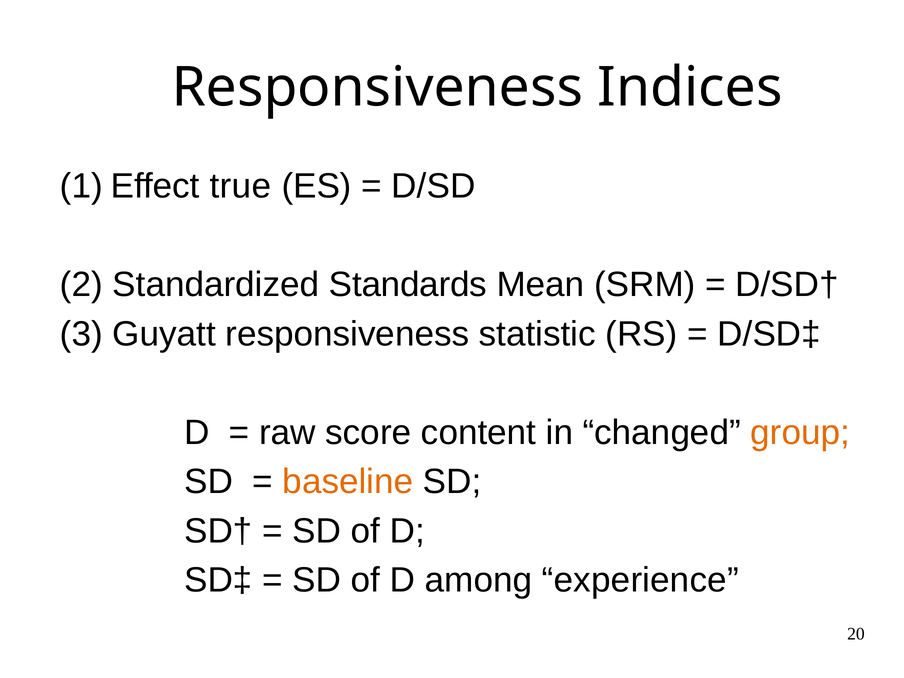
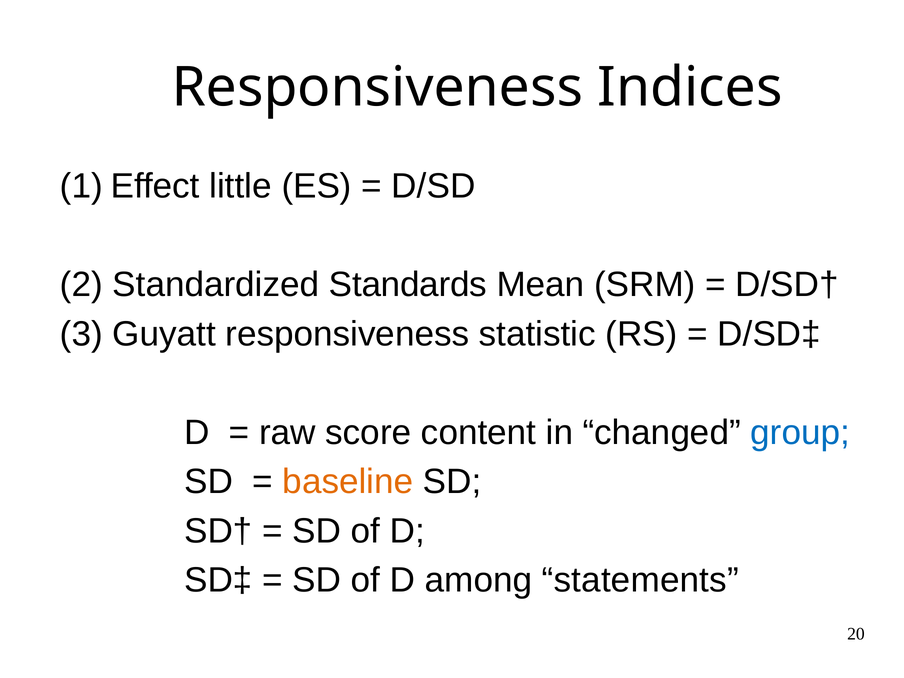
true: true -> little (241, 186)
group colour: orange -> blue (800, 433)
experience: experience -> statements (640, 580)
